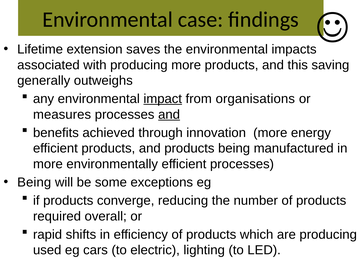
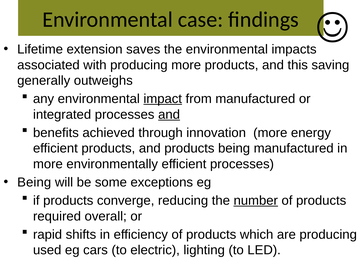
from organisations: organisations -> manufactured (255, 99)
measures: measures -> integrated (62, 115)
number underline: none -> present (256, 201)
